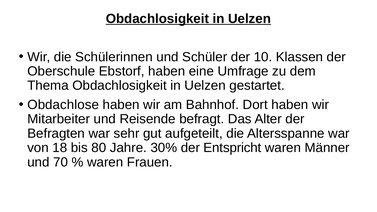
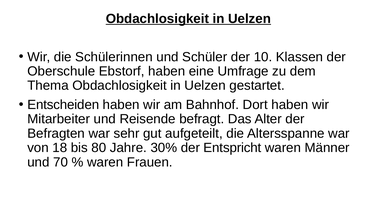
Obdachlose: Obdachlose -> Entscheiden (63, 105)
